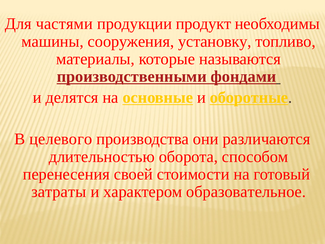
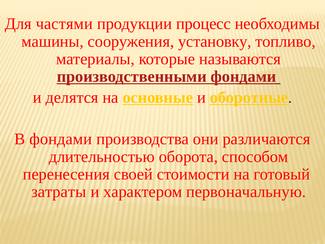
продукт: продукт -> процесс (203, 24)
В целевого: целевого -> фондами (61, 139)
образовательное: образовательное -> первоначальную (246, 192)
